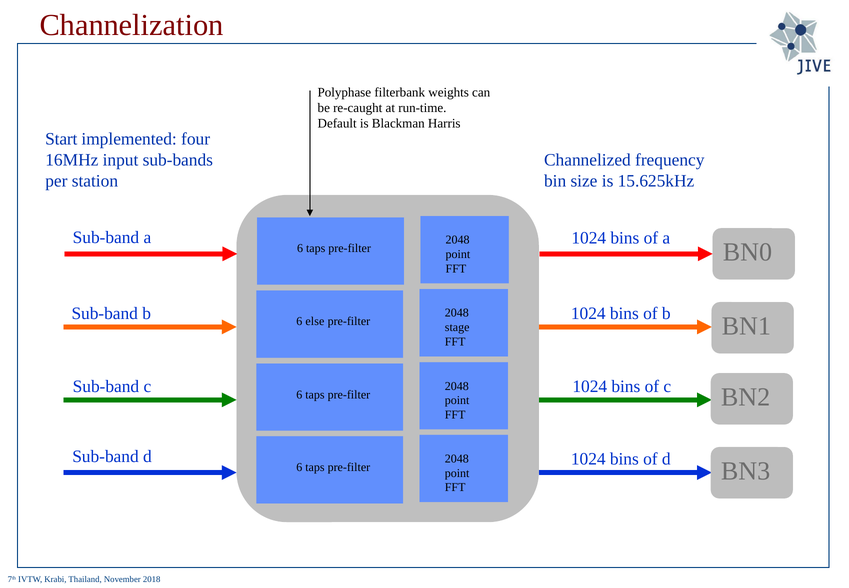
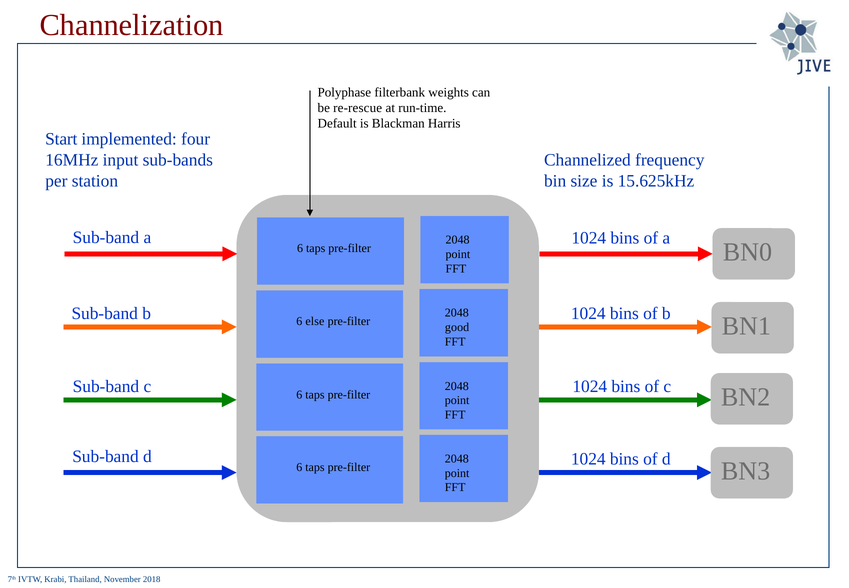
re-caught: re-caught -> re-rescue (358, 108)
stage: stage -> good (457, 327)
